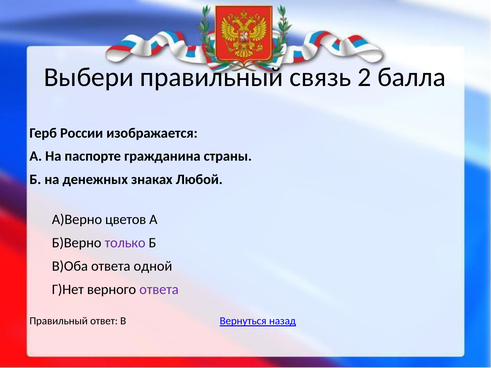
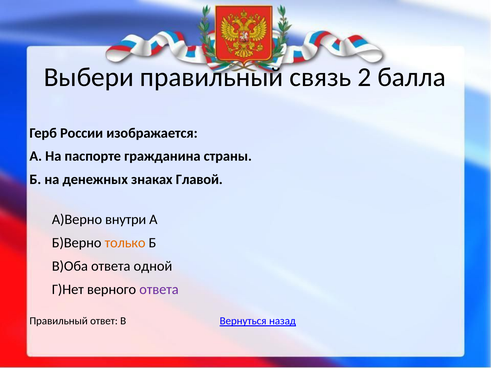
Любой: Любой -> Главой (199, 180)
цветов: цветов -> внутри (126, 220)
только colour: purple -> orange (125, 243)
